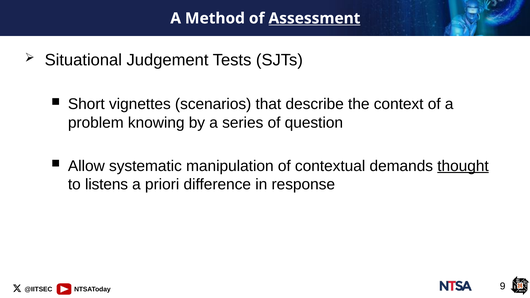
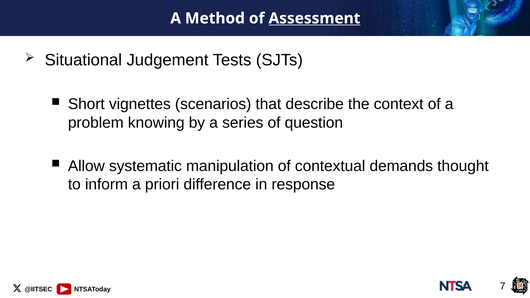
thought underline: present -> none (463, 166)
listens: listens -> inform (106, 185)
9: 9 -> 7 (503, 286)
